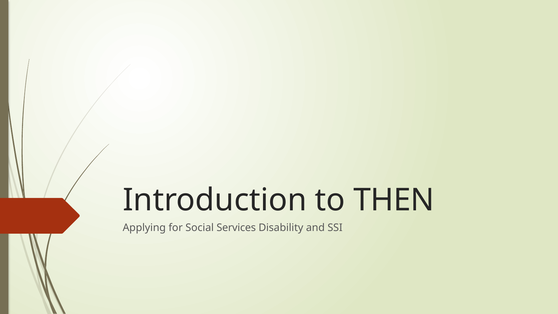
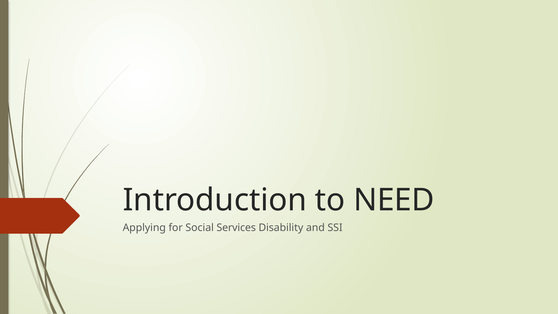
THEN: THEN -> NEED (394, 200)
